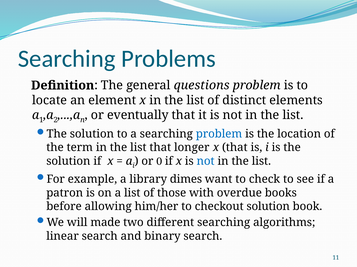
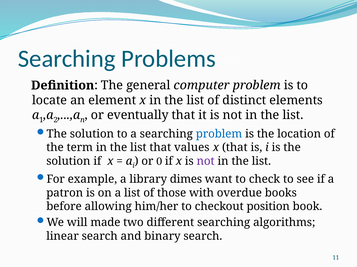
questions: questions -> computer (202, 86)
longer: longer -> values (192, 148)
not colour: blue -> purple (206, 161)
checkout solution: solution -> position (268, 207)
